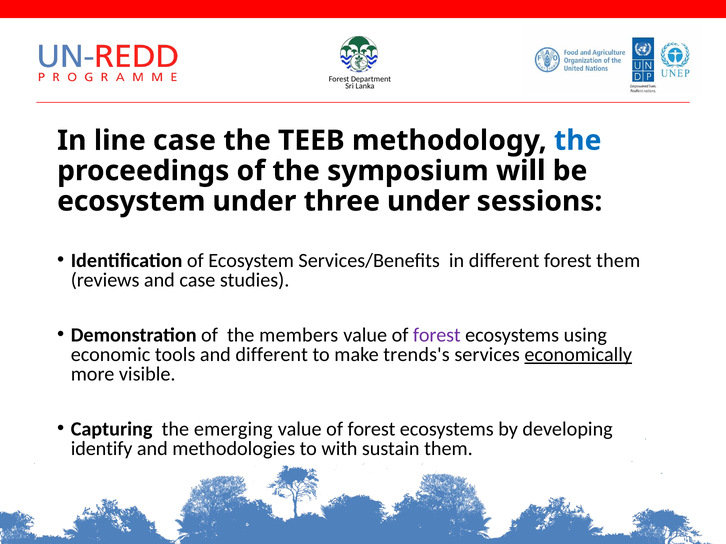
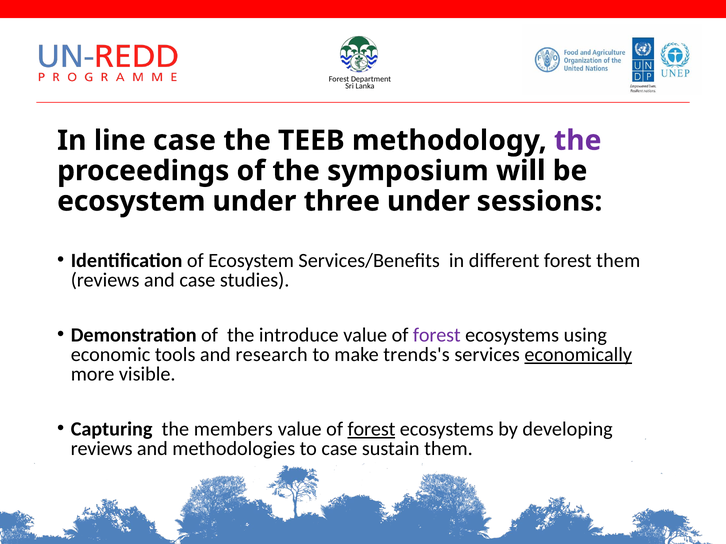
the colour: blue -> purple (578, 141)
members: members -> introduce (299, 335)
and different: different -> research (272, 355)
emerging: emerging -> members (233, 430)
forest underline: none -> present (371, 430)
identify: identify -> reviews (102, 449)
to with: with -> case (339, 449)
